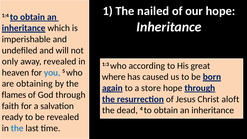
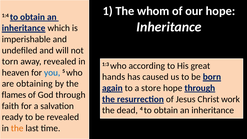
nailed: nailed -> whom (153, 11)
only: only -> torn (10, 61)
where: where -> hands (114, 77)
aloft: aloft -> work (231, 99)
the colour: blue -> orange (17, 128)
